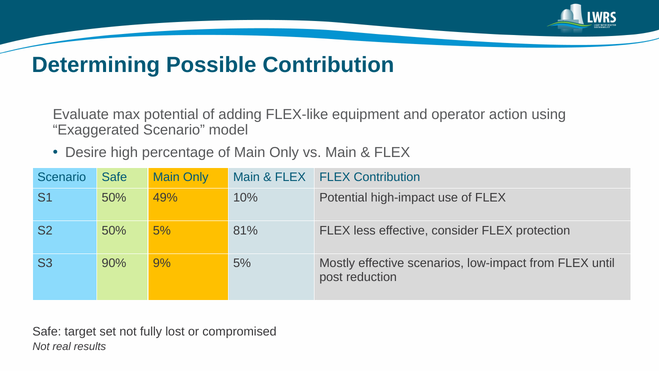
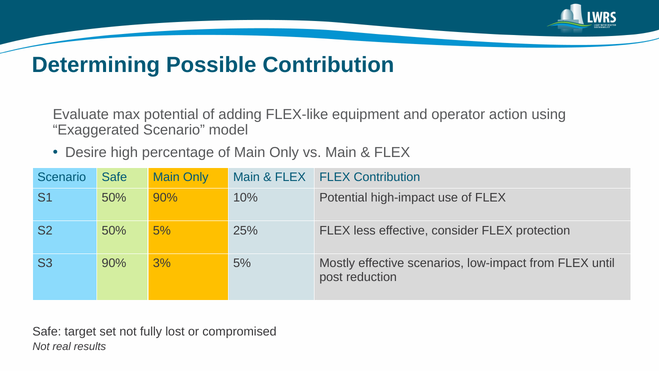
50% 49%: 49% -> 90% (165, 198)
81%: 81% -> 25% (245, 230)
9%: 9% -> 3% (162, 263)
